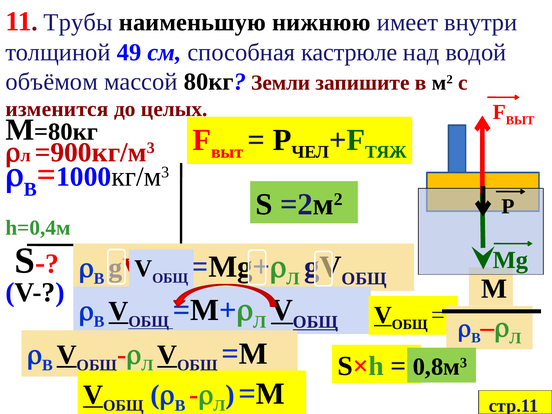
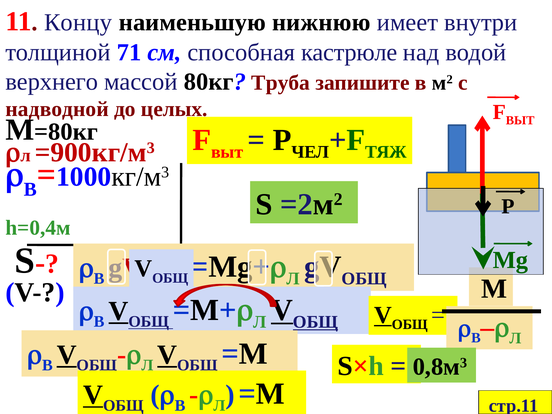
Трубы: Трубы -> Концу (78, 22)
49: 49 -> 71 (129, 52)
объёмом: объёмом -> верхнего (52, 82)
Земли: Земли -> Труба (281, 83)
изменится: изменится -> надводной (57, 109)
